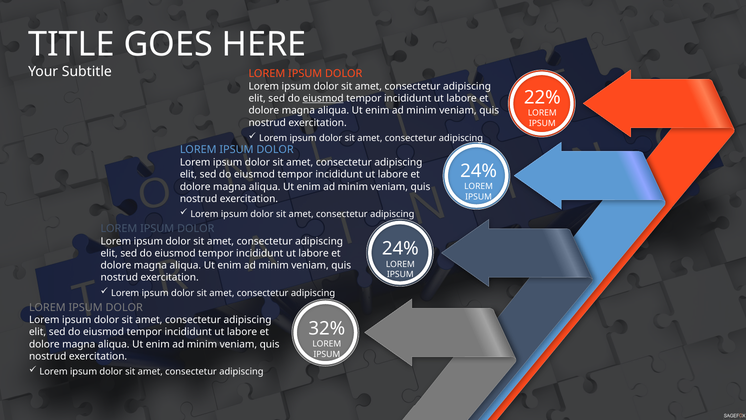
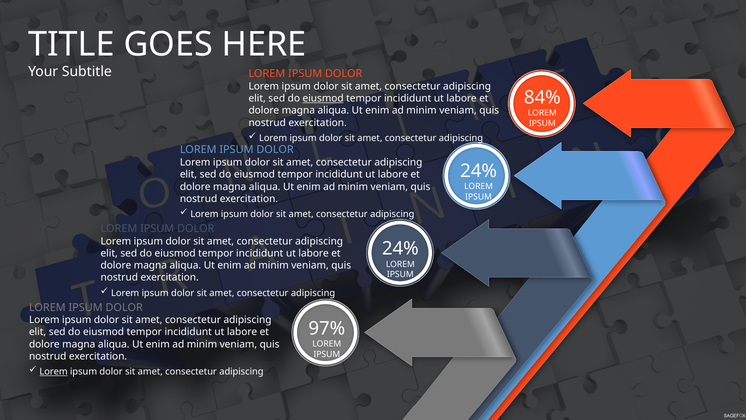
22%: 22% -> 84% (542, 97)
32%: 32% -> 97% (327, 328)
Lorem underline: none -> present (54, 371)
